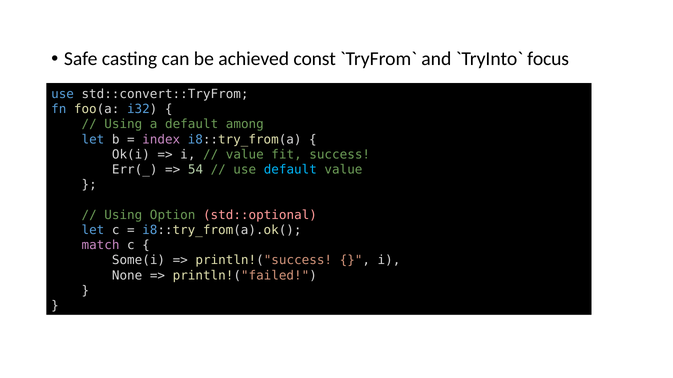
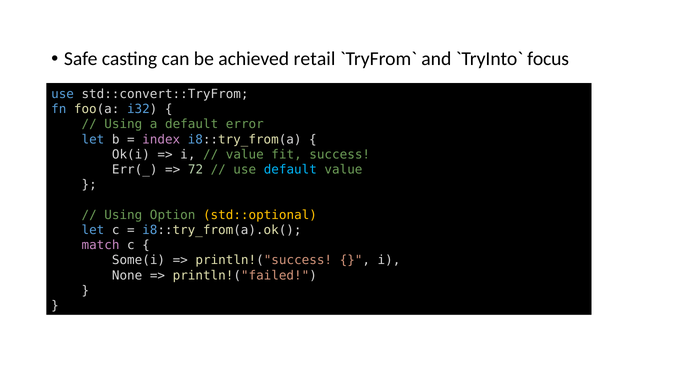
const: const -> retail (314, 59)
among: among -> error (245, 124)
54: 54 -> 72 (196, 170)
std::optional colour: pink -> yellow (260, 215)
